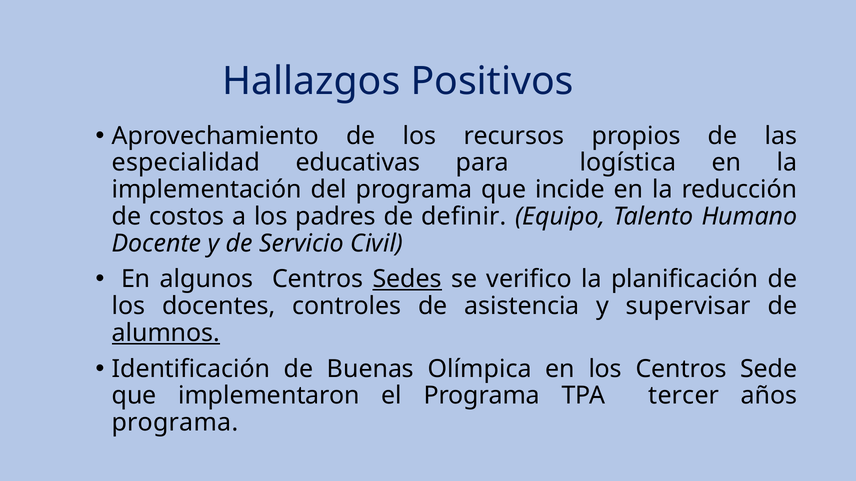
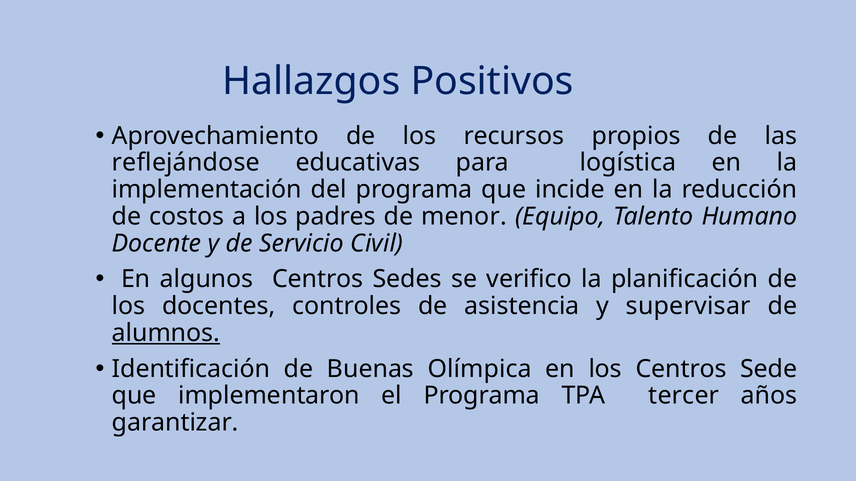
especialidad: especialidad -> reflejándose (186, 163)
definir: definir -> menor (464, 217)
Sedes underline: present -> none (407, 279)
programa: programa -> garantizar (175, 423)
